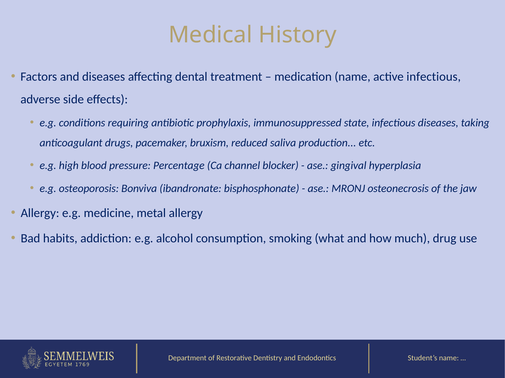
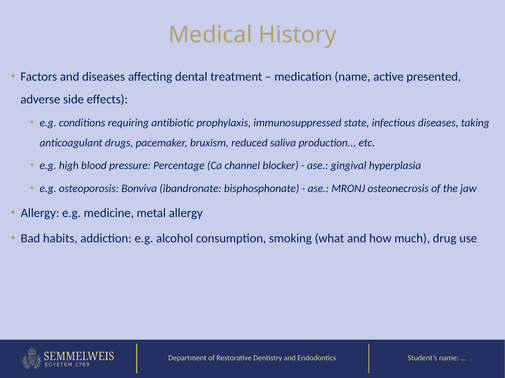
active infectious: infectious -> presented (434, 77)
